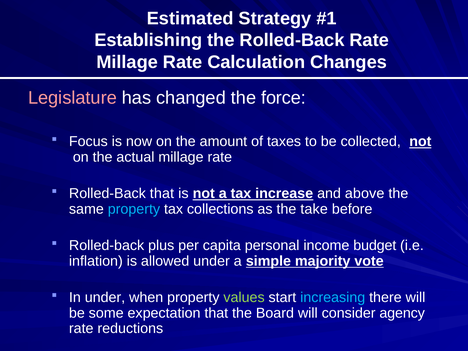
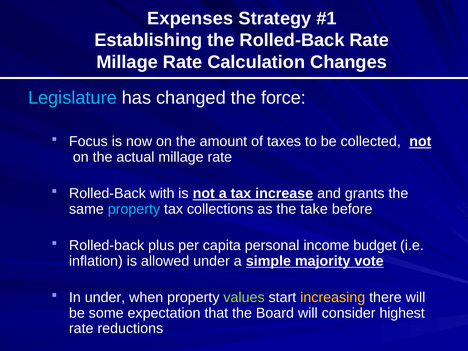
Estimated: Estimated -> Expenses (190, 18)
Legislature colour: pink -> light blue (72, 98)
Rolled-Back that: that -> with (162, 194)
above: above -> grants (365, 194)
increasing colour: light blue -> yellow (333, 298)
agency: agency -> highest (402, 313)
